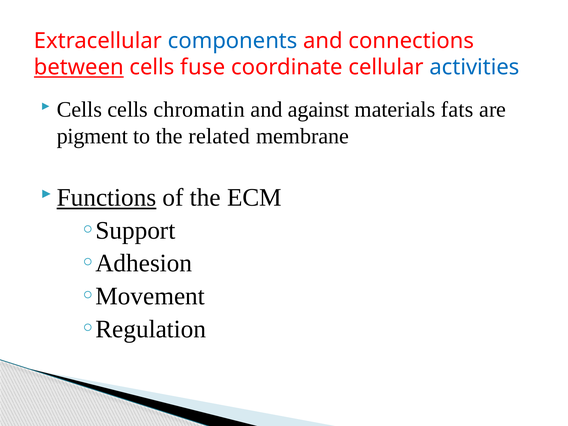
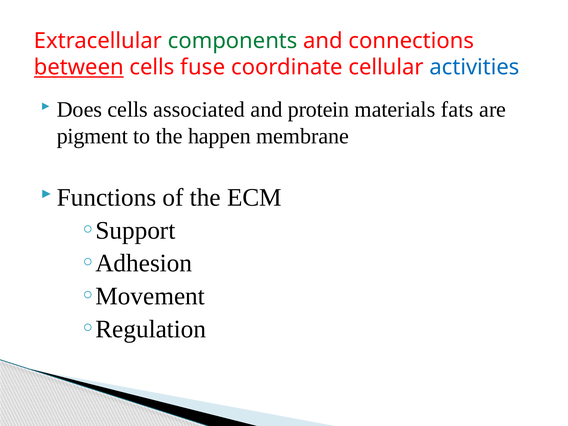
components colour: blue -> green (233, 41)
Cells: Cells -> Does (79, 110)
chromatin: chromatin -> associated (199, 110)
against: against -> protein (319, 110)
related: related -> happen (219, 136)
Functions underline: present -> none (106, 198)
